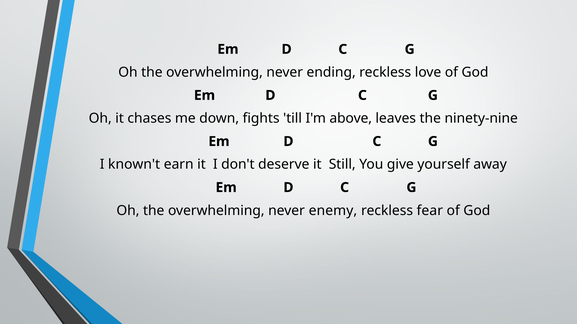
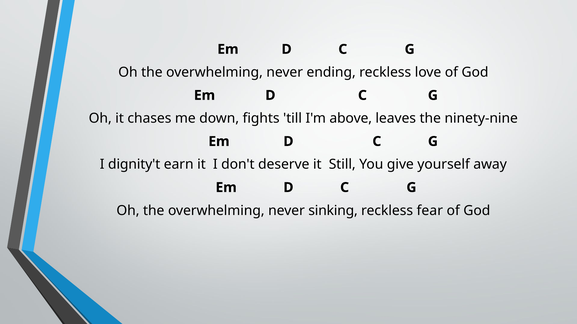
known't: known't -> dignity't (134, 165)
enemy: enemy -> sinking (333, 211)
